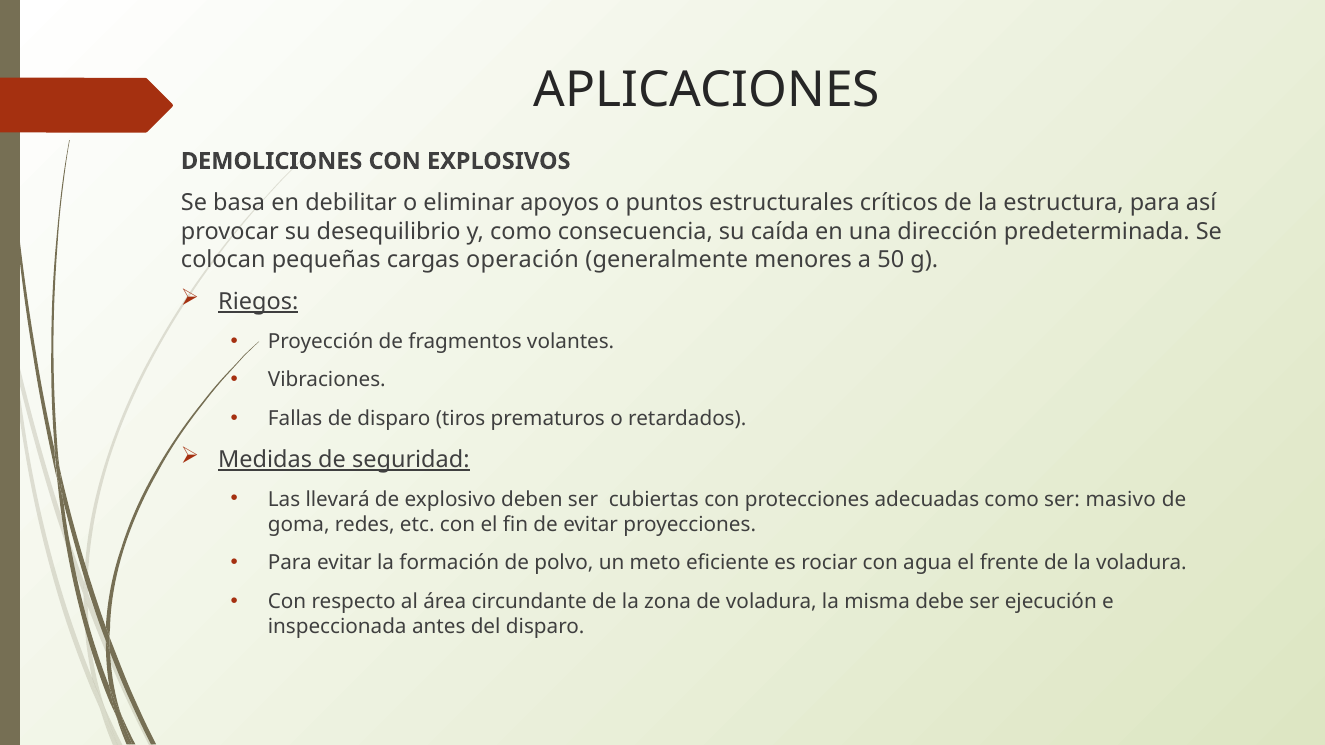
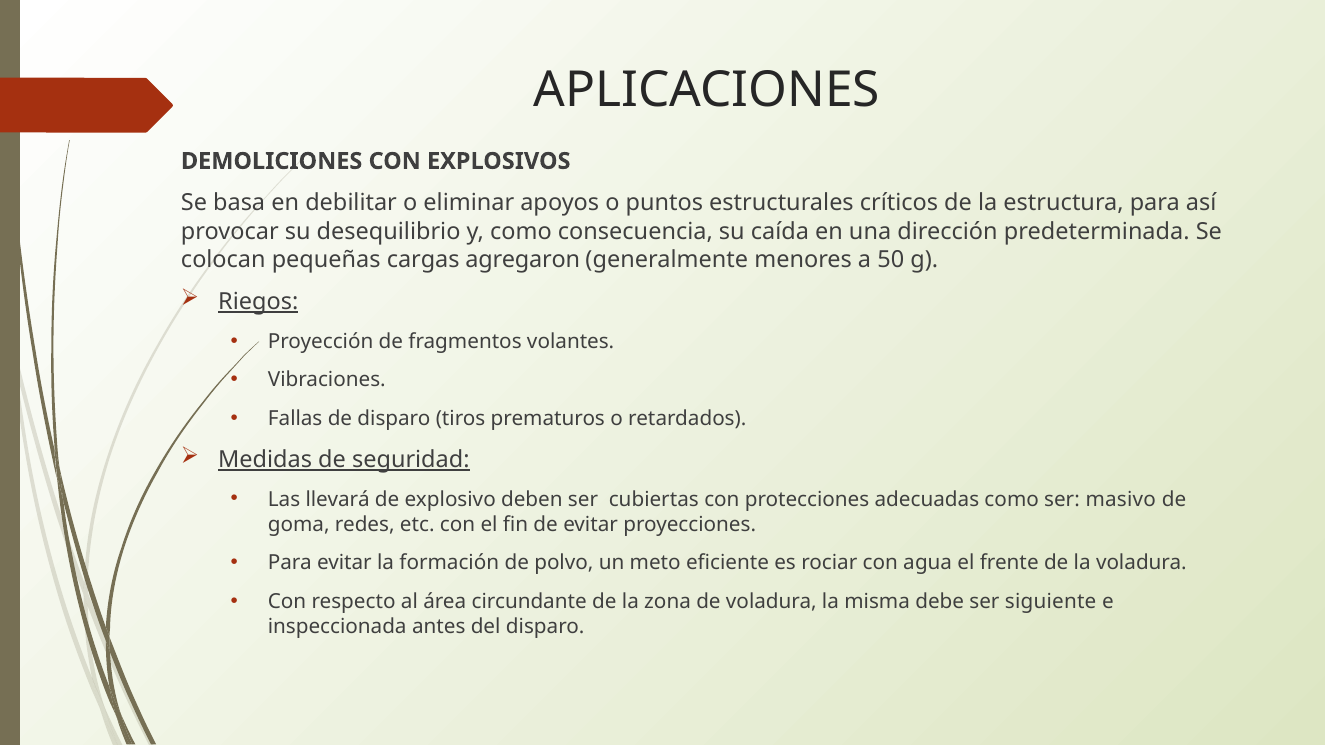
operación: operación -> agregaron (523, 260)
ejecución: ejecución -> siguiente (1051, 602)
